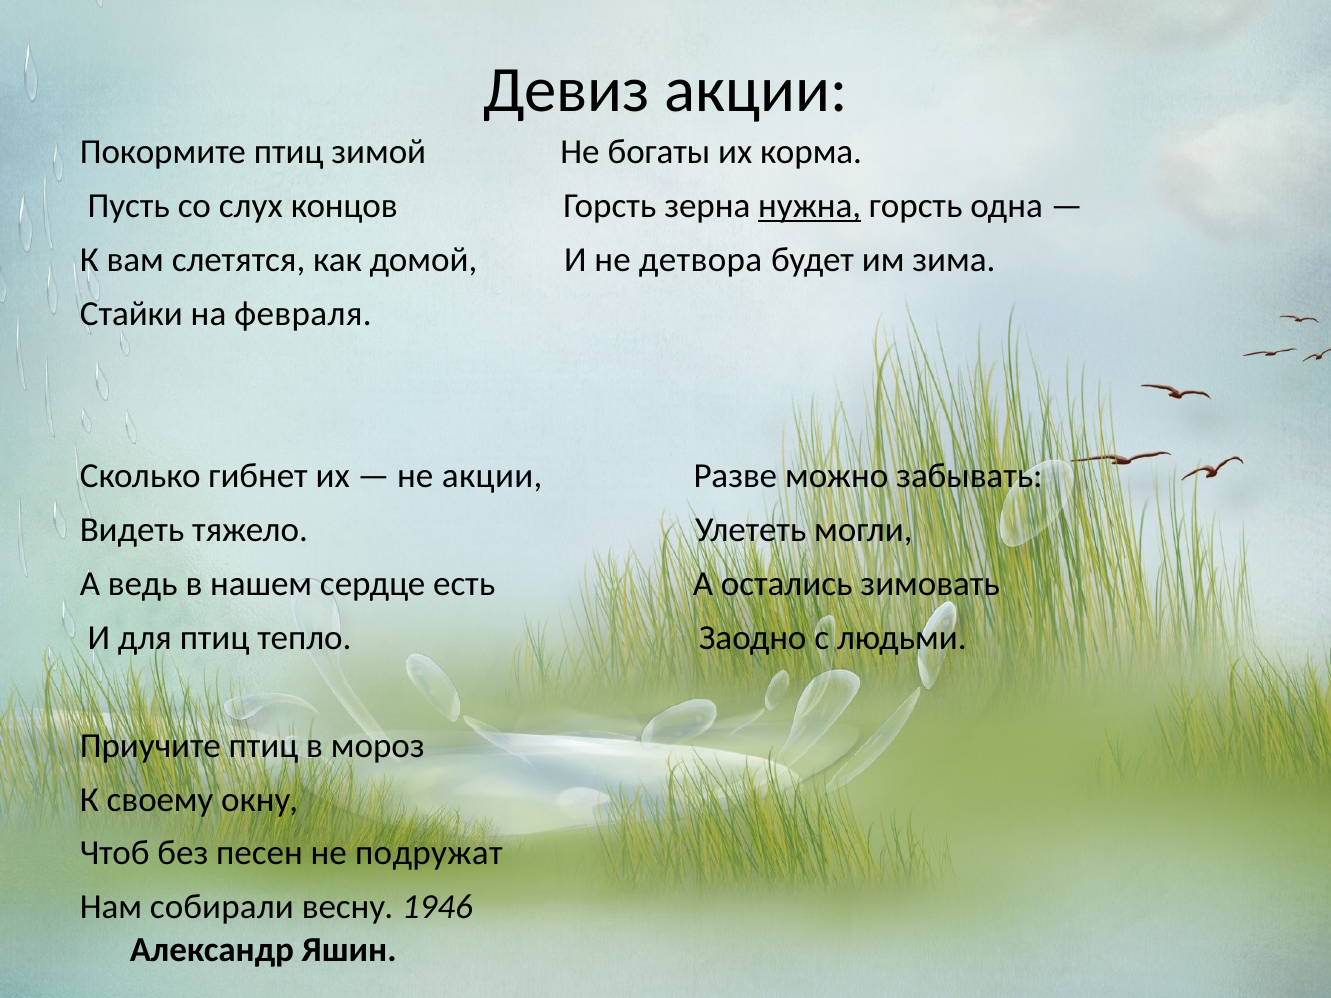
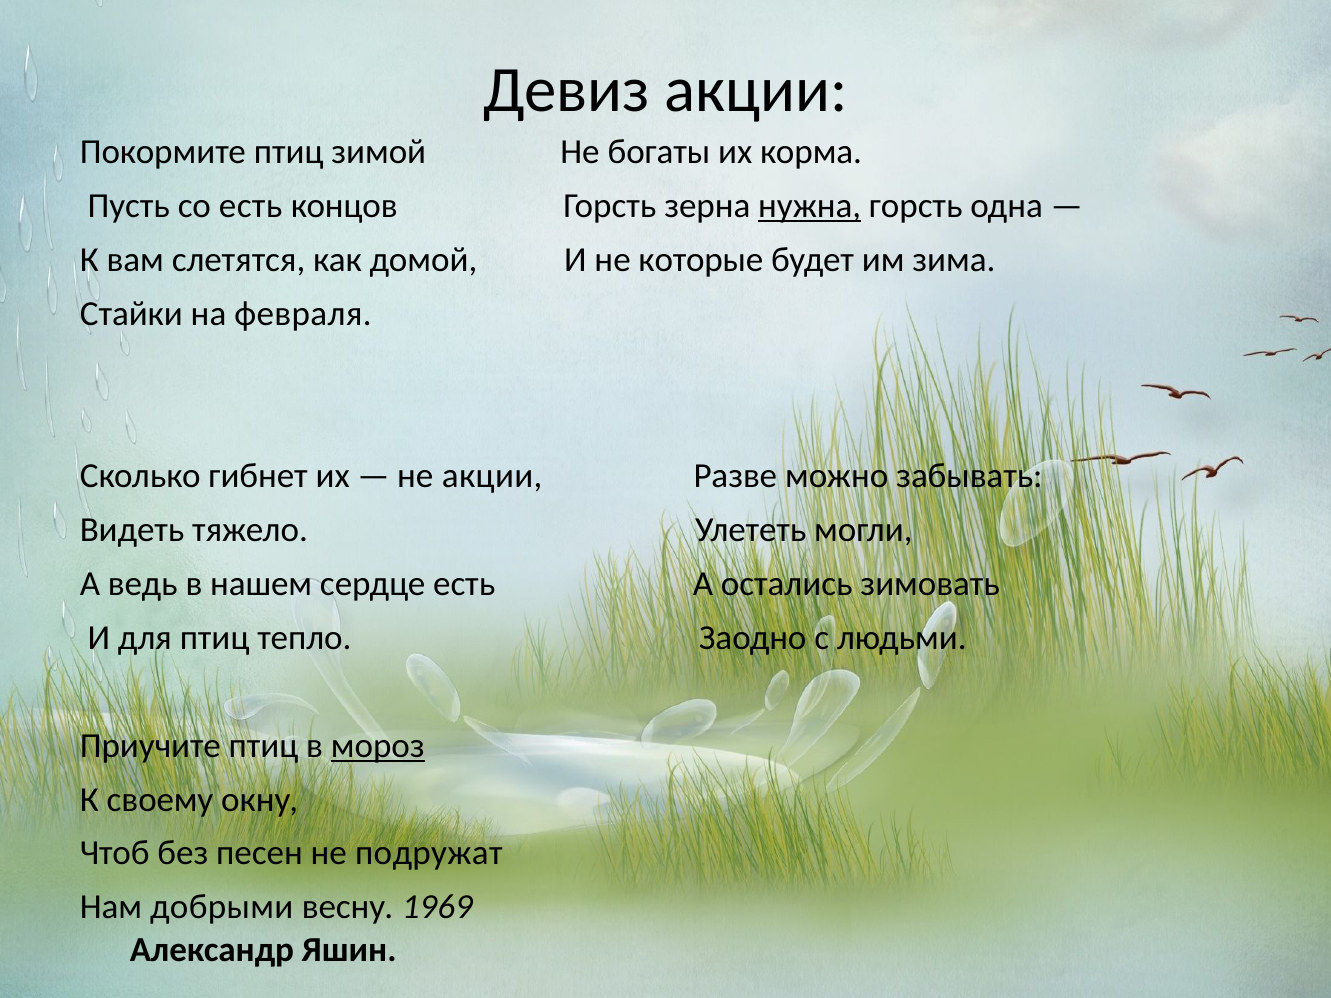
со слух: слух -> есть (251, 206)
детвора: детвора -> которые (701, 260)
мороз underline: none -> present (378, 746)
собирали: собирали -> добрыми (222, 908)
1946: 1946 -> 1969 (437, 908)
